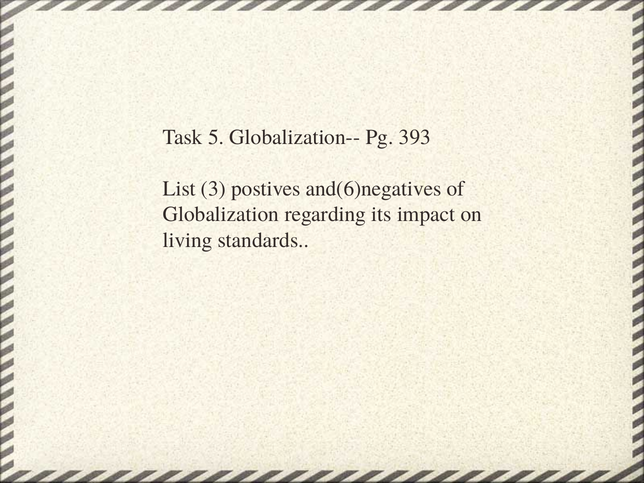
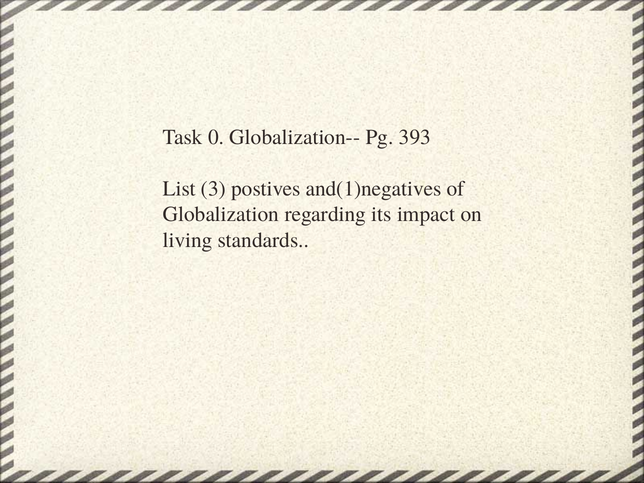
5: 5 -> 0 (216, 137)
and(6)negatives: and(6)negatives -> and(1)negatives (374, 189)
